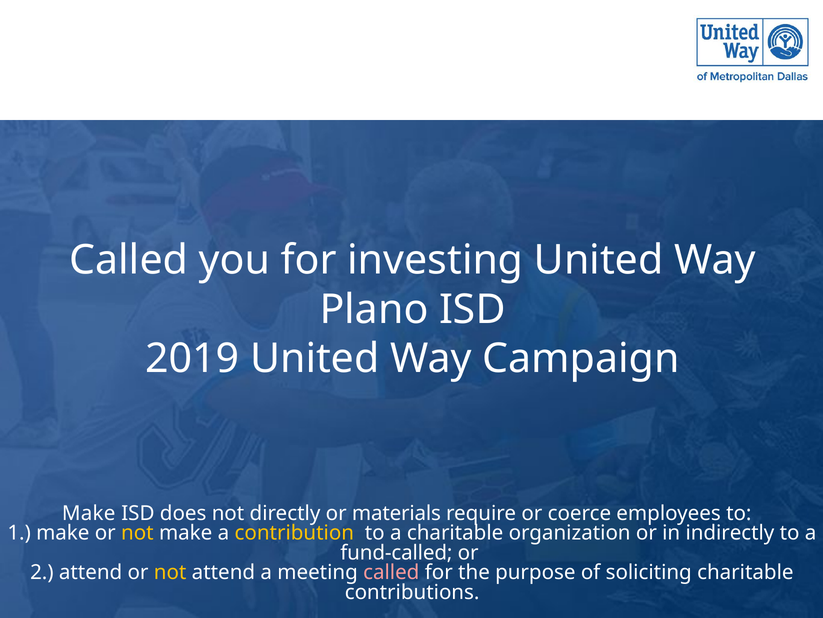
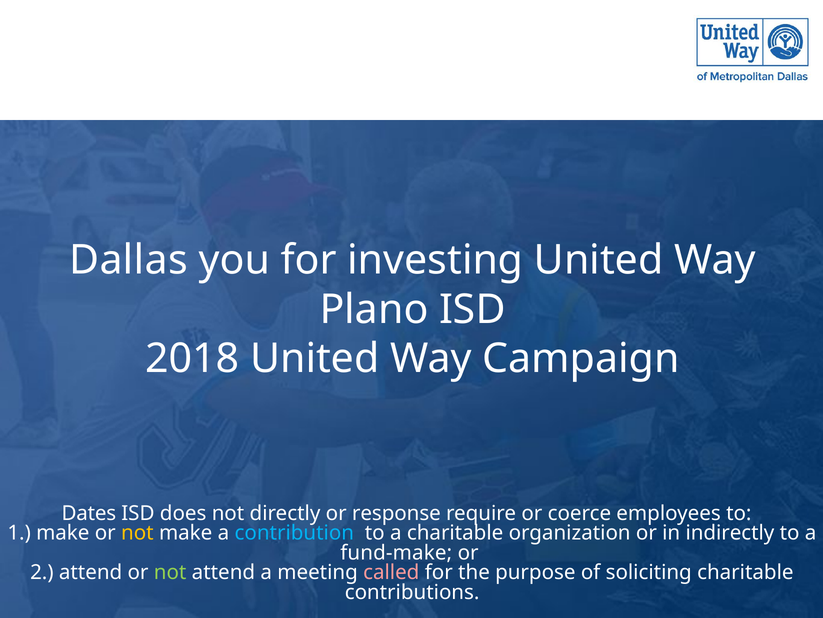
Called: Called -> Dallas (129, 260)
2019: 2019 -> 2018 (192, 358)
Make: Make -> Dates (89, 513)
materials: materials -> response (396, 513)
contribution colour: yellow -> light blue (294, 532)
fund-called: fund-called -> fund-make (396, 552)
not colour: yellow -> light green (170, 572)
